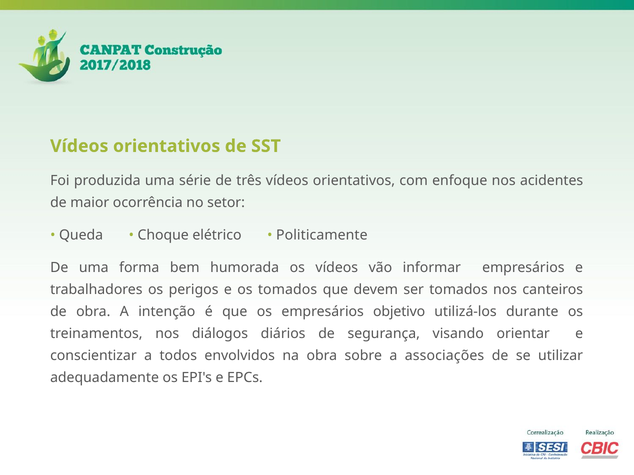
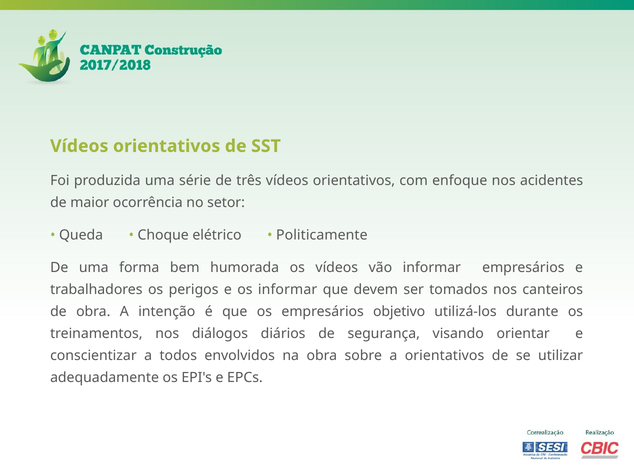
os tomados: tomados -> informar (288, 290)
a associações: associações -> orientativos (445, 356)
